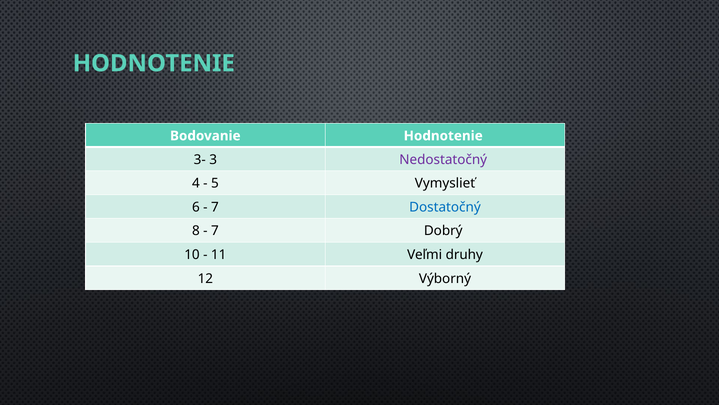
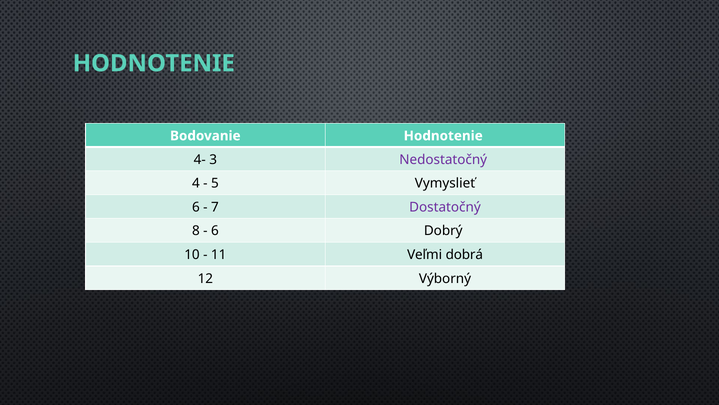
3-: 3- -> 4- (200, 159)
Dostatočný colour: blue -> purple (445, 207)
7: 7 -> 6 (215, 231)
druhy: druhy -> dobrá (464, 254)
